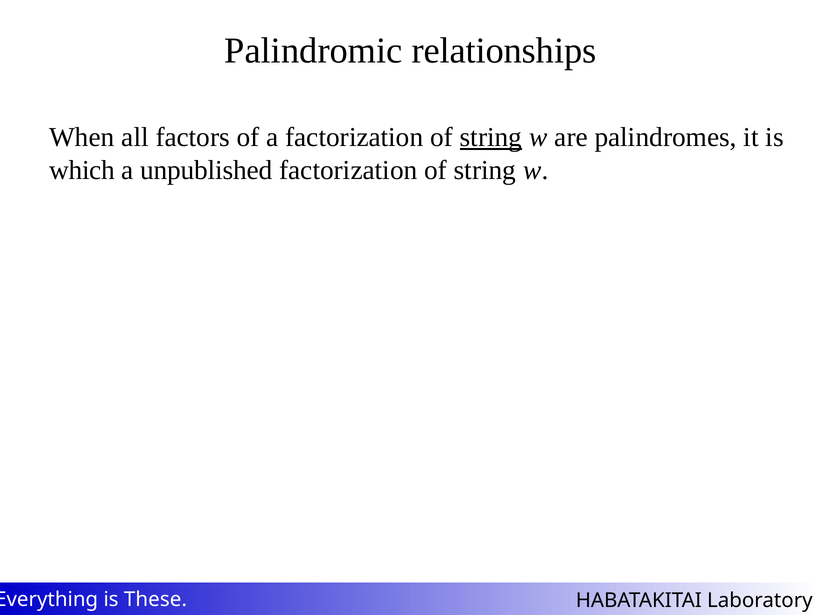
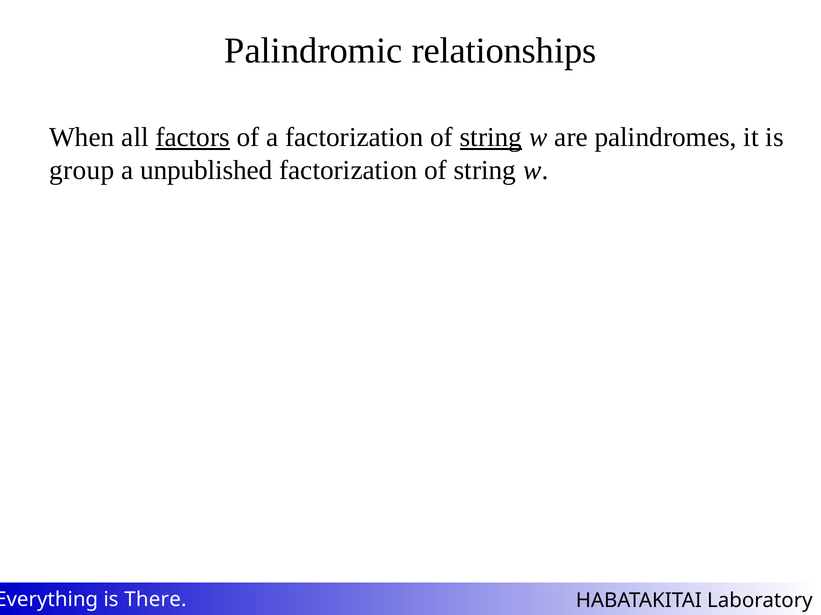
factors underline: none -> present (193, 137)
which: which -> group (82, 170)
These: These -> There (155, 600)
